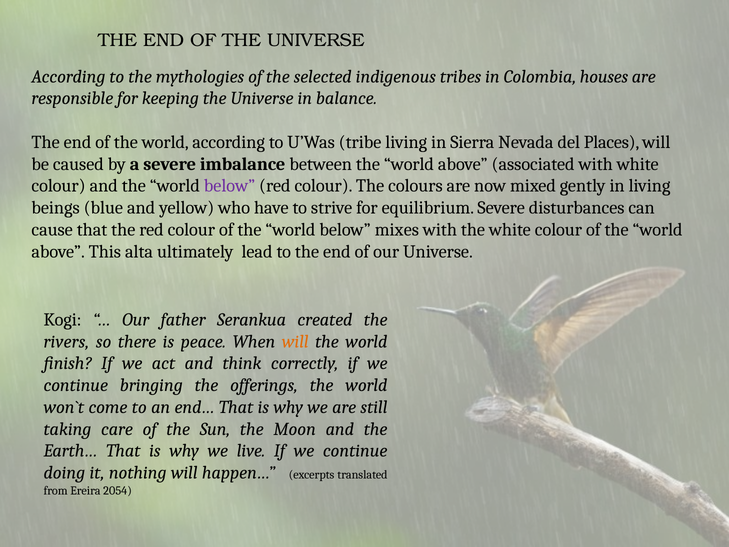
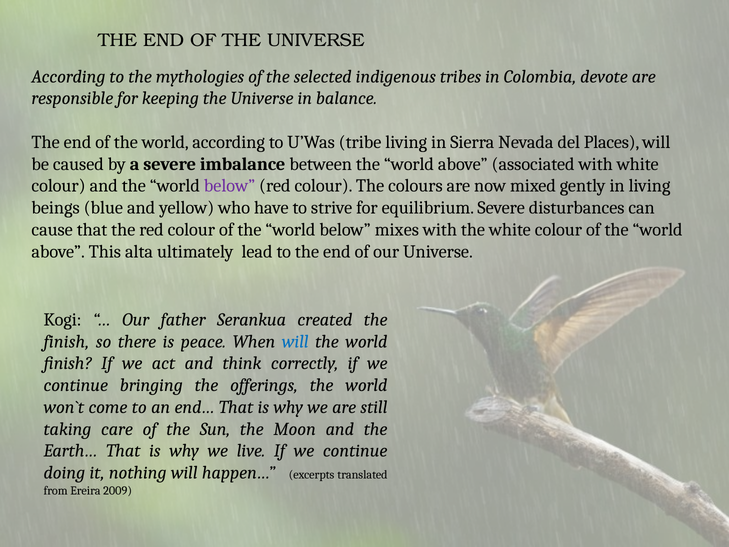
houses: houses -> devote (604, 77)
rivers: rivers -> finish (66, 341)
will colour: orange -> blue (295, 341)
2054: 2054 -> 2009 (118, 490)
